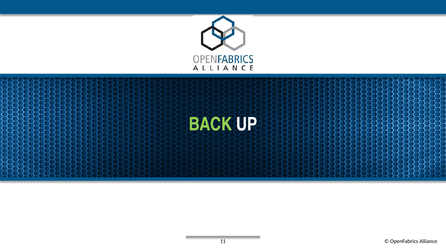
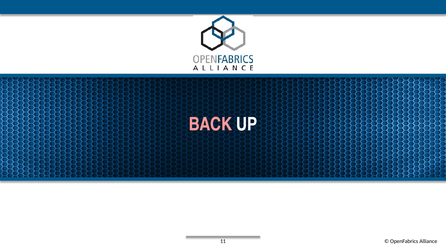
BACK colour: light green -> pink (210, 124)
